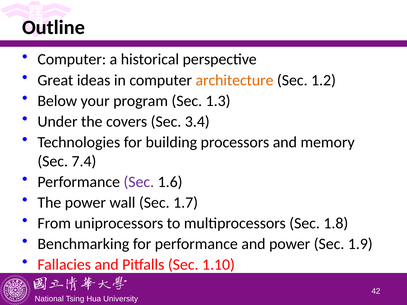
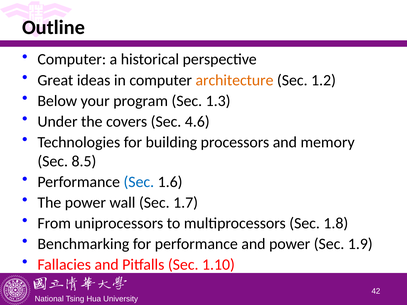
3.4: 3.4 -> 4.6 (197, 122)
7.4: 7.4 -> 8.5 (84, 161)
Sec colour: purple -> blue (139, 182)
